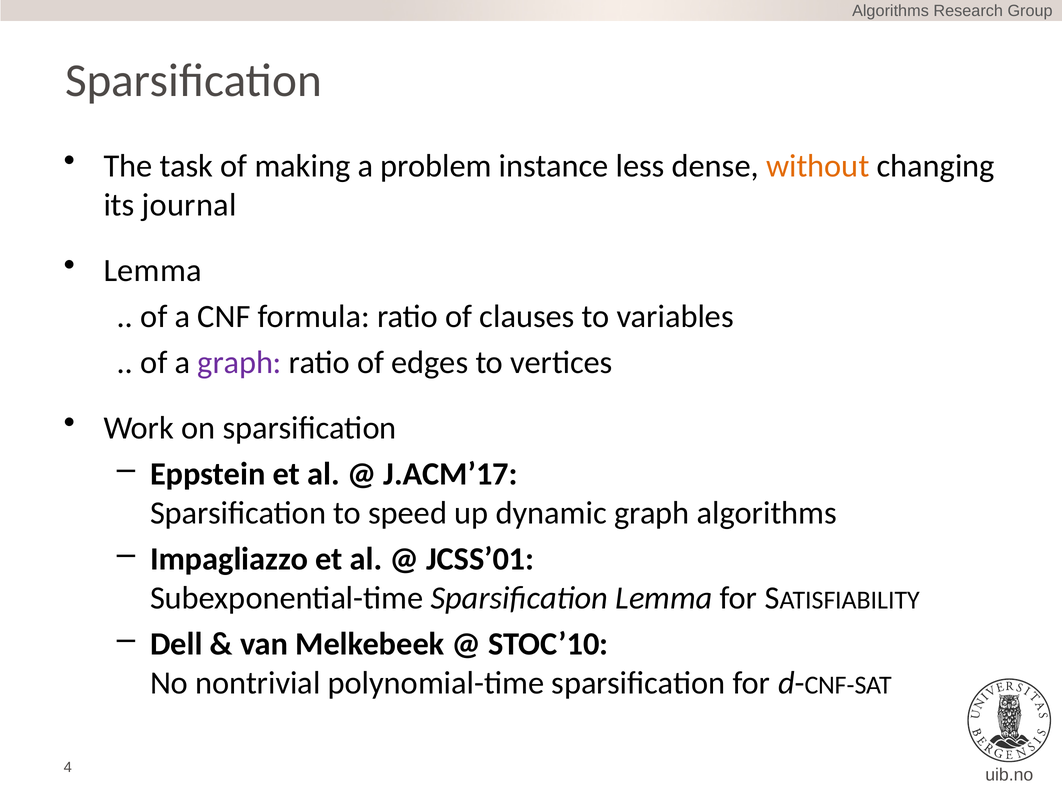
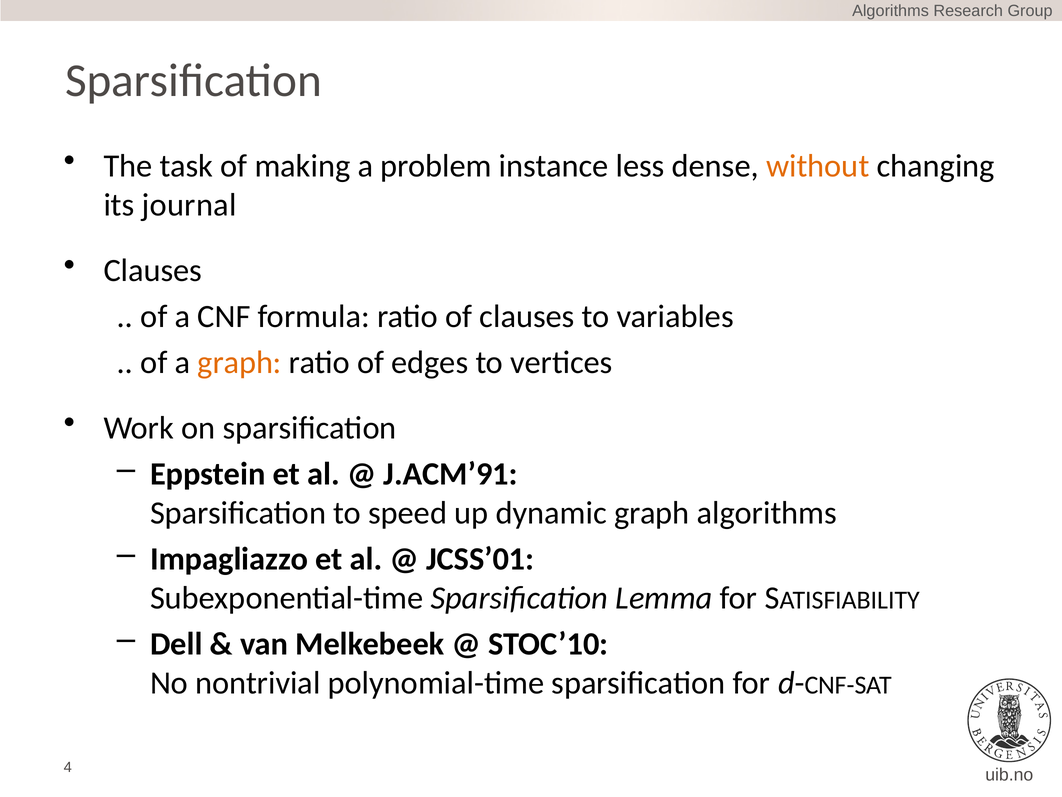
Lemma: Lemma -> Clauses (153, 270)
graph colour: purple -> orange (240, 362)
J.ACM’17: J.ACM’17 -> J.ACM’91 (451, 474)
